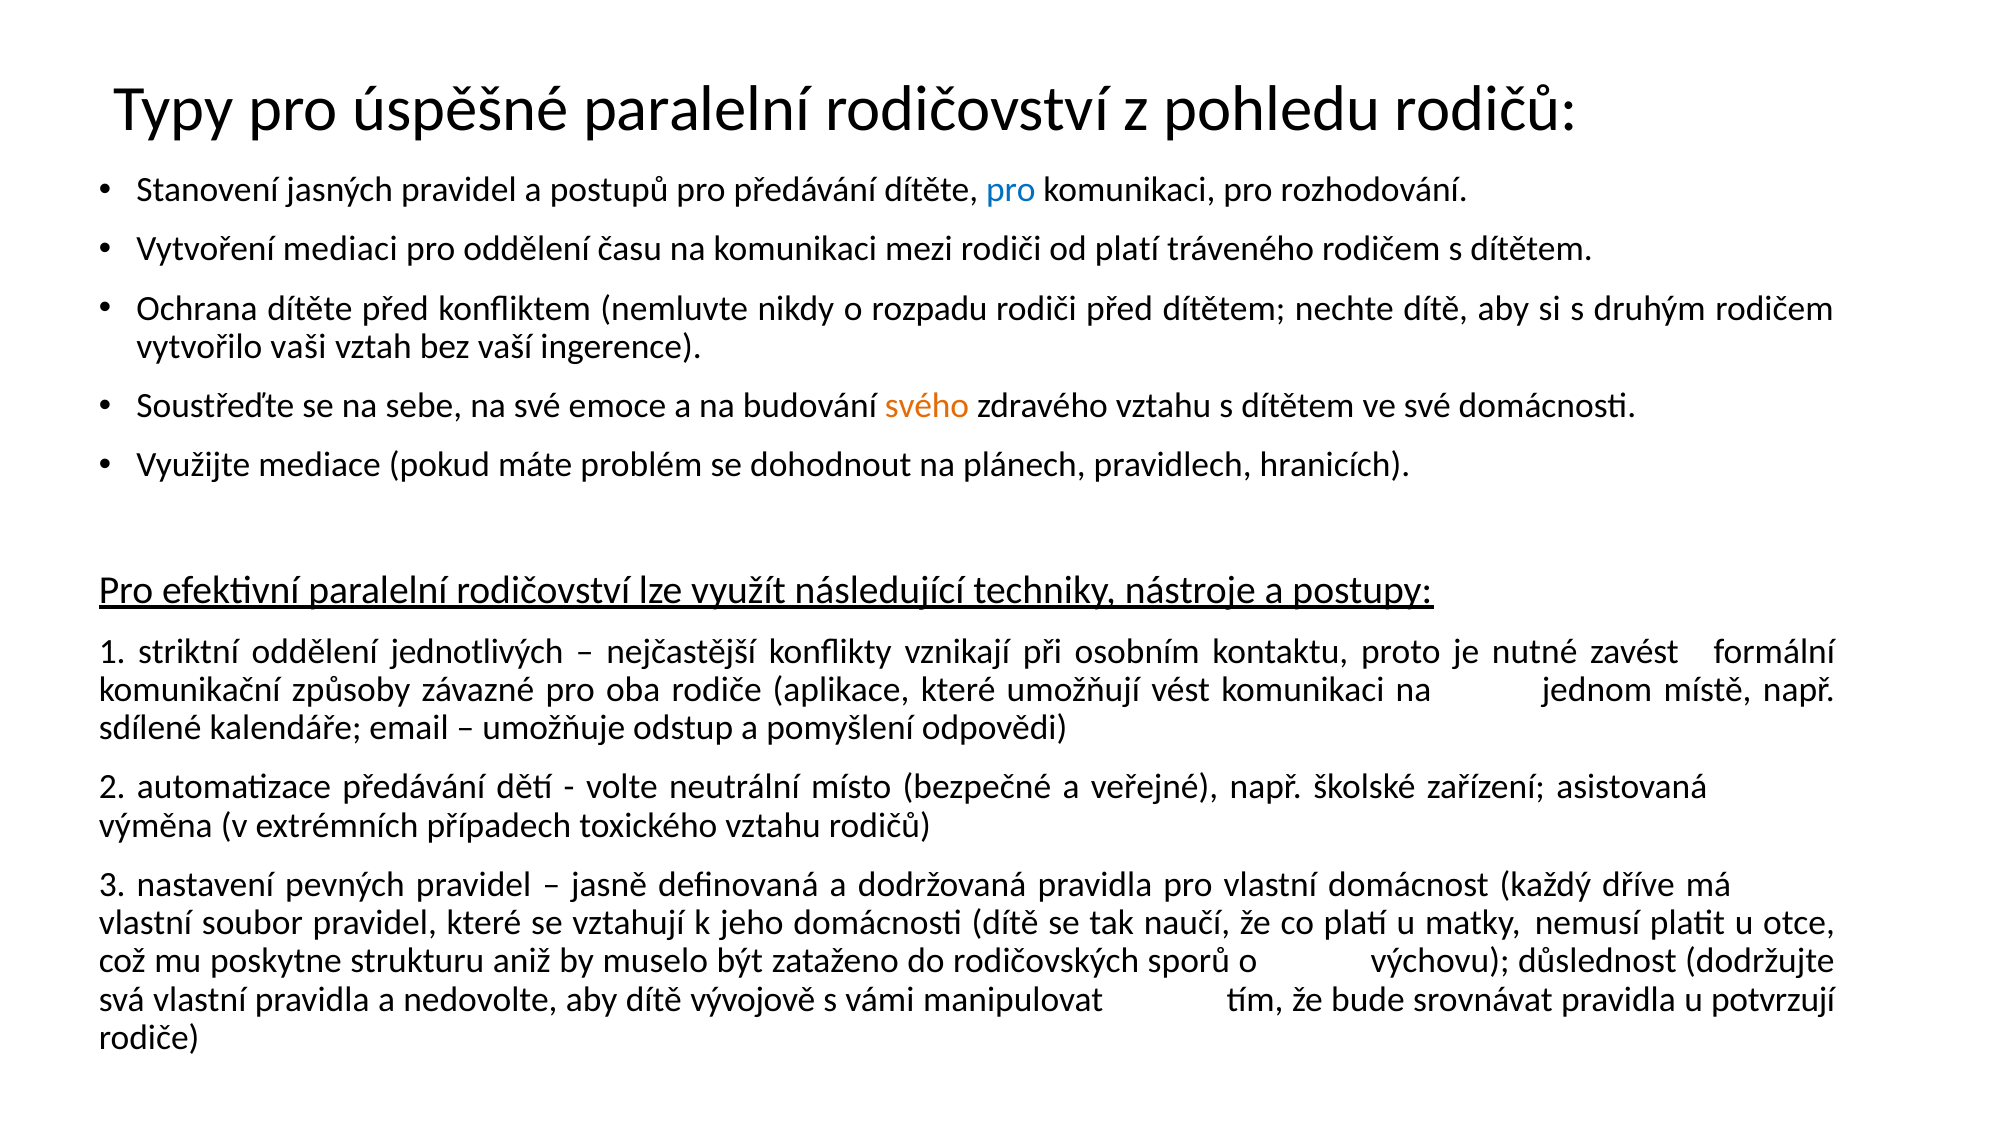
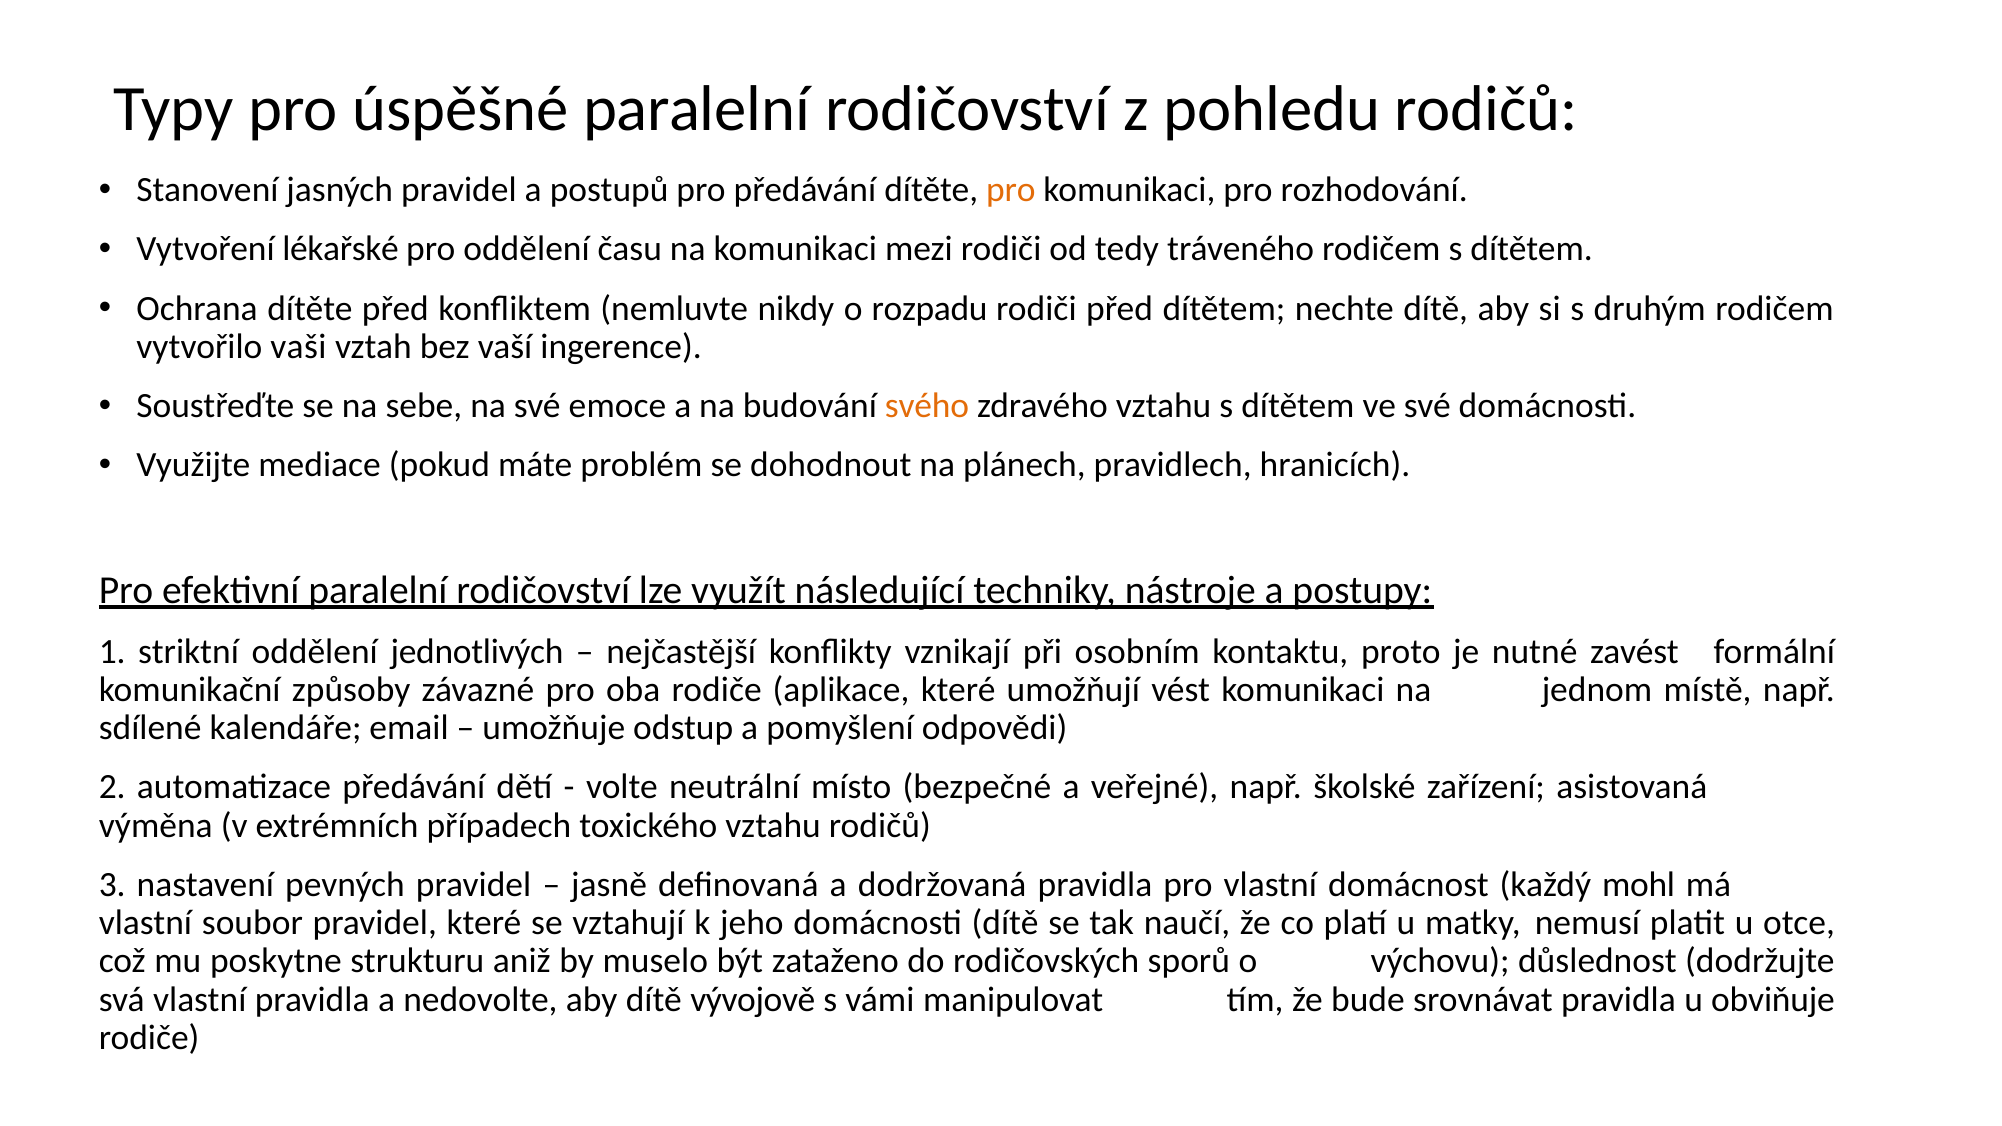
pro colour: blue -> orange (1011, 190)
mediaci: mediaci -> lékařské (341, 249)
od platí: platí -> tedy (1127, 249)
dříve: dříve -> mohl (1639, 885)
potvrzují: potvrzují -> obviňuje (1773, 1000)
